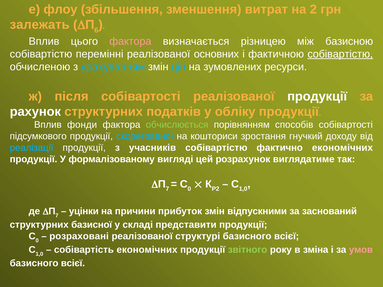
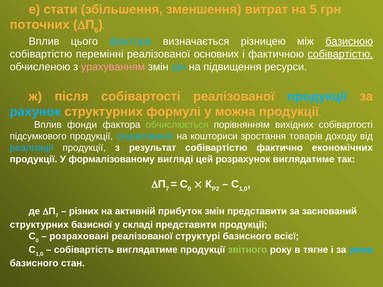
флоу: флоу -> стати (61, 9)
2: 2 -> 5 (313, 9)
залежать: залежать -> поточних (40, 25)
фактора colour: pink -> light blue (130, 41)
базисною underline: none -> present (349, 41)
урахуванням colour: light blue -> pink (113, 67)
зумовлених: зумовлених -> підвищення (232, 67)
продукції colour: white -> light blue (317, 96)
рахунок colour: white -> light blue (35, 112)
податків: податків -> формулі (174, 112)
обліку: обліку -> можна (235, 112)
способів: способів -> вихідних (294, 125)
гнучкий: гнучкий -> товарів (306, 136)
учасників: учасників -> результат (153, 148)
уцінки: уцінки -> різних (84, 211)
причини: причини -> активній (135, 211)
змін відпускними: відпускними -> представити (257, 211)
собівартість економічних: економічних -> виглядатиме (147, 250)
зміна: зміна -> тягне (316, 250)
умов colour: pink -> light blue (361, 250)
всієї: всієї -> стан (73, 264)
